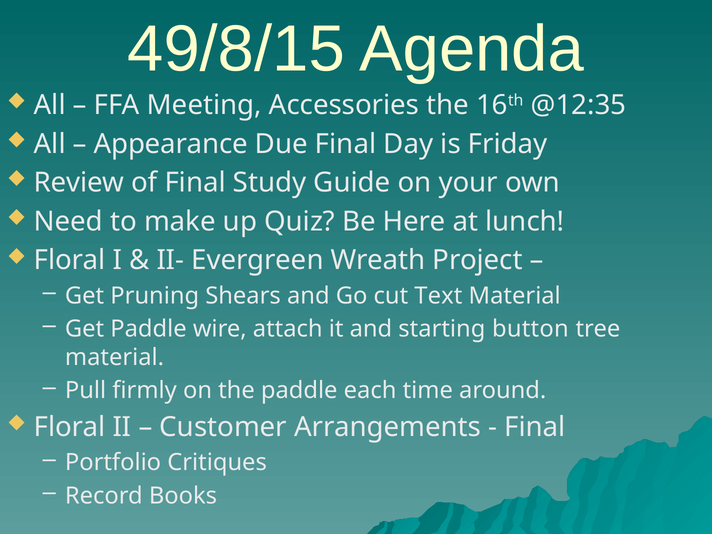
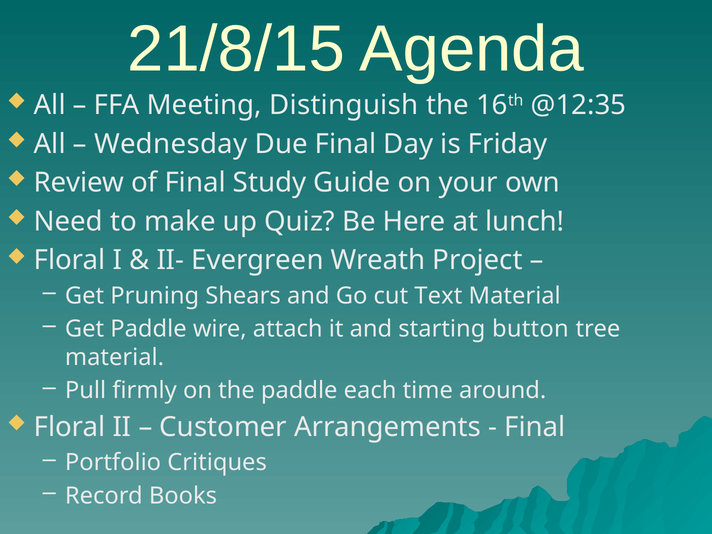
49/8/15: 49/8/15 -> 21/8/15 (236, 49)
Accessories: Accessories -> Distinguish (344, 105)
Appearance: Appearance -> Wednesday (171, 144)
